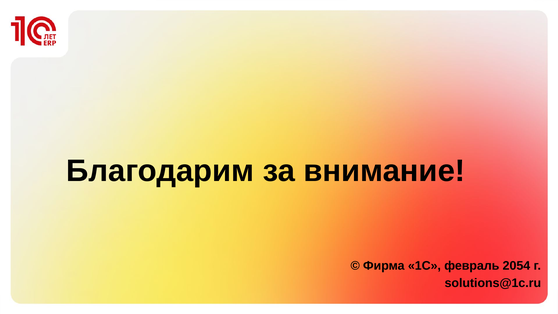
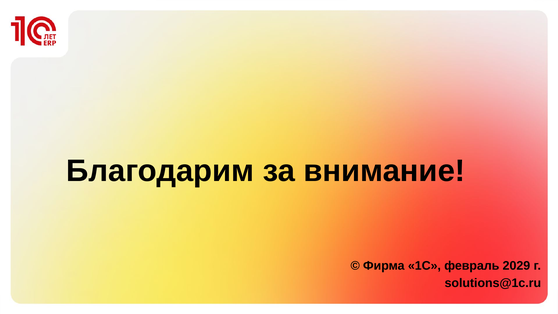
2054: 2054 -> 2029 (516, 266)
